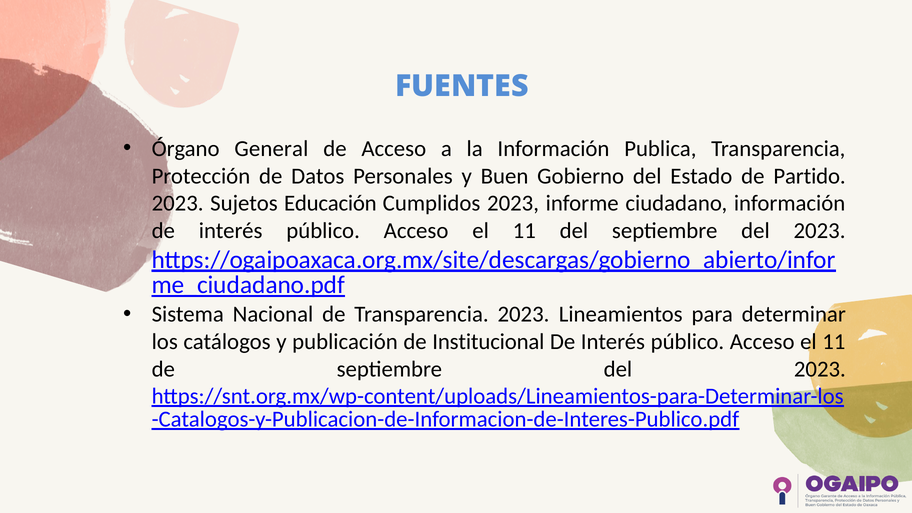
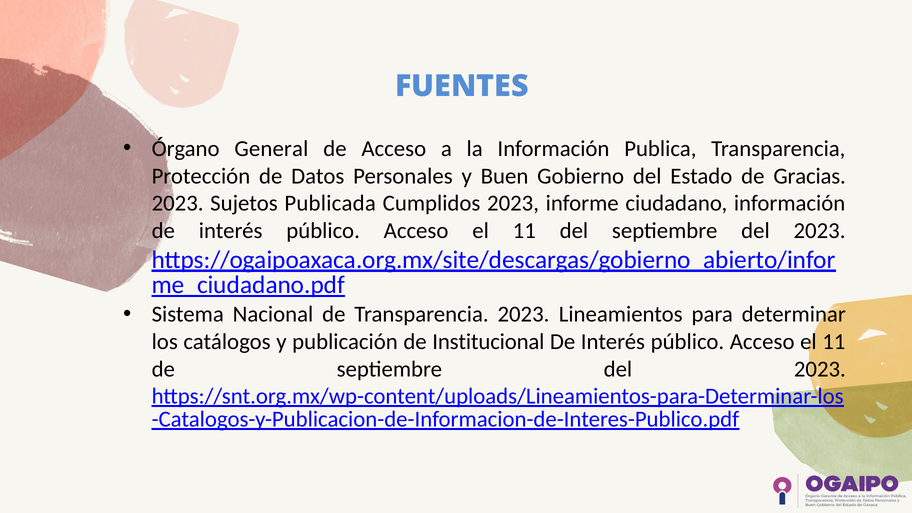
Partido: Partido -> Gracias (810, 176)
Educación: Educación -> Publicada (330, 203)
